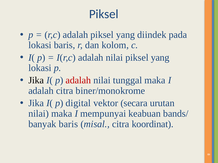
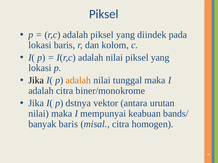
adalah colour: red -> orange (78, 81)
digital: digital -> dstnya (78, 103)
secara: secara -> antara (134, 103)
koordinat: koordinat -> homogen (153, 124)
